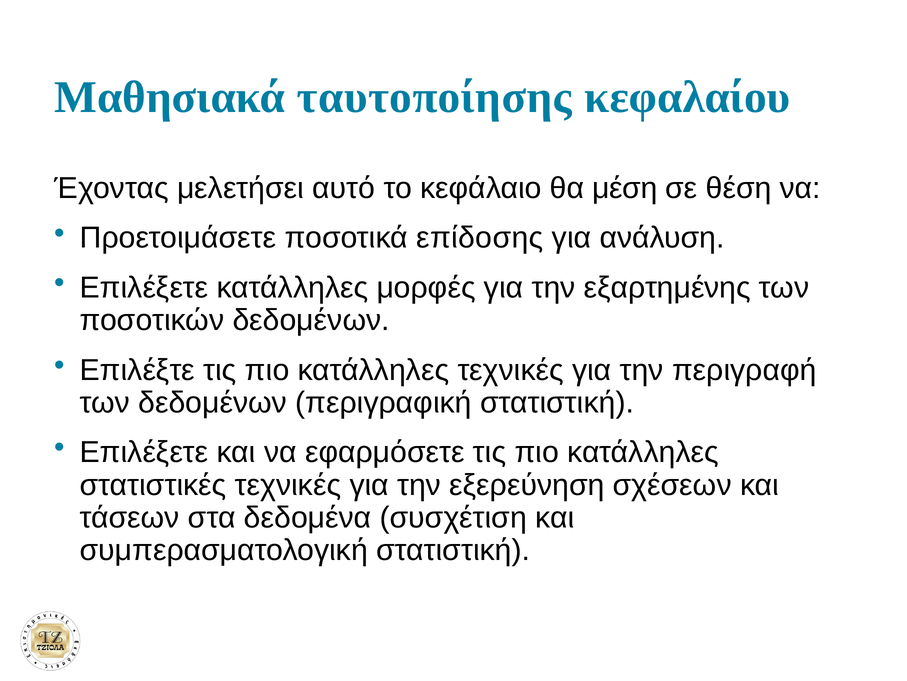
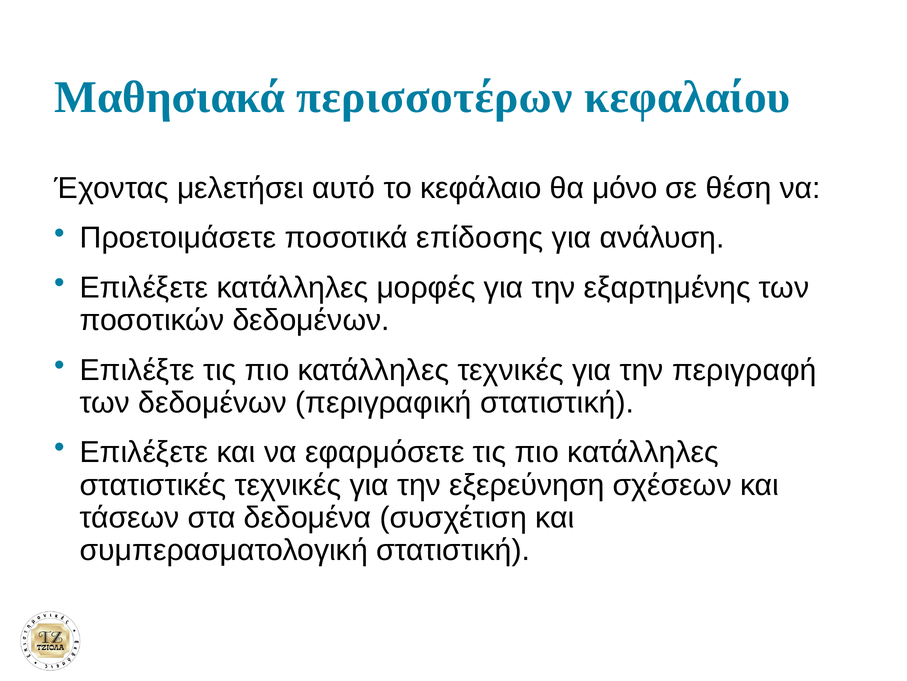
ταυτοποίησης: ταυτοποίησης -> περισσοτέρων (434, 97)
μέση: μέση -> μόνο (625, 188)
